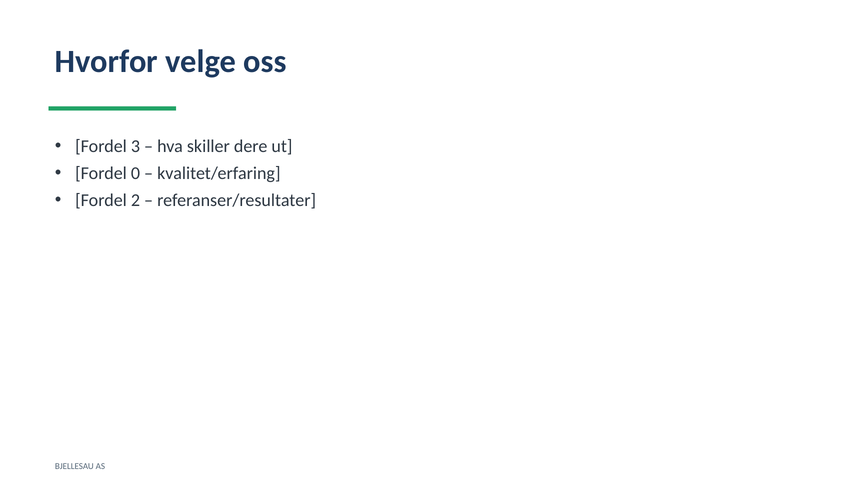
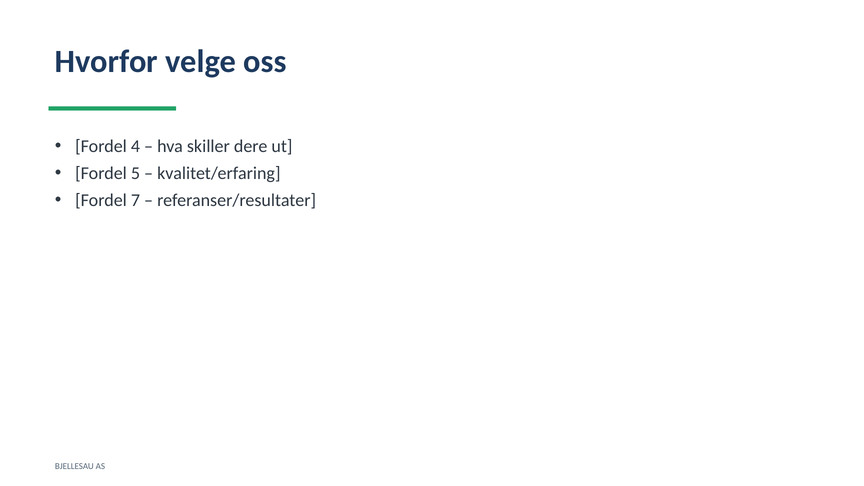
3: 3 -> 4 (135, 146)
0: 0 -> 5 (135, 173)
2: 2 -> 7 (135, 200)
